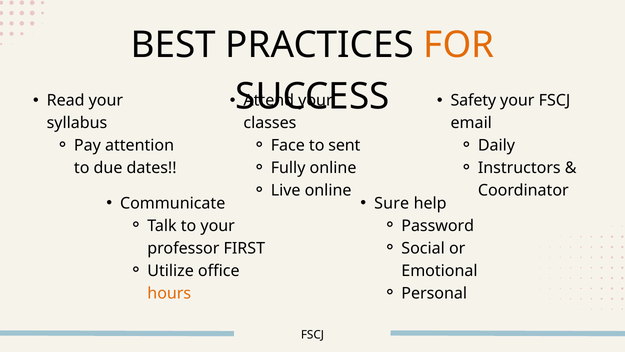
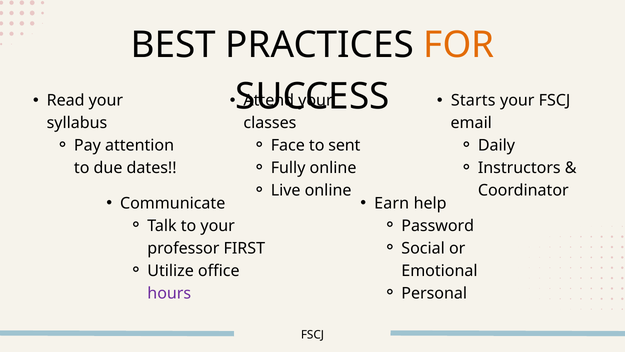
Safety: Safety -> Starts (473, 100)
Sure: Sure -> Earn (392, 203)
hours colour: orange -> purple (169, 293)
